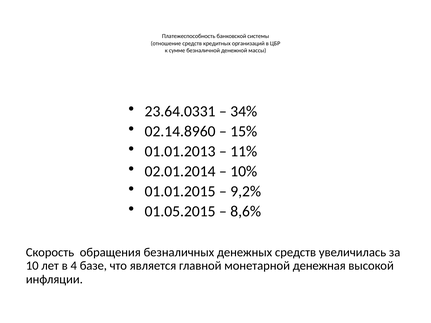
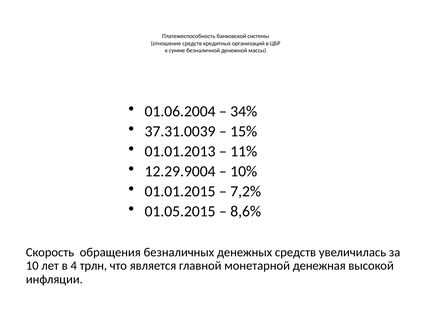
23.64.0331: 23.64.0331 -> 01.06.2004 (180, 111)
02.14.8960: 02.14.8960 -> 37.31.0039 (180, 131)
02.01.2014: 02.01.2014 -> 12.29.9004 (180, 171)
9,2%: 9,2% -> 7,2% (246, 191)
базе: базе -> трлн (93, 266)
